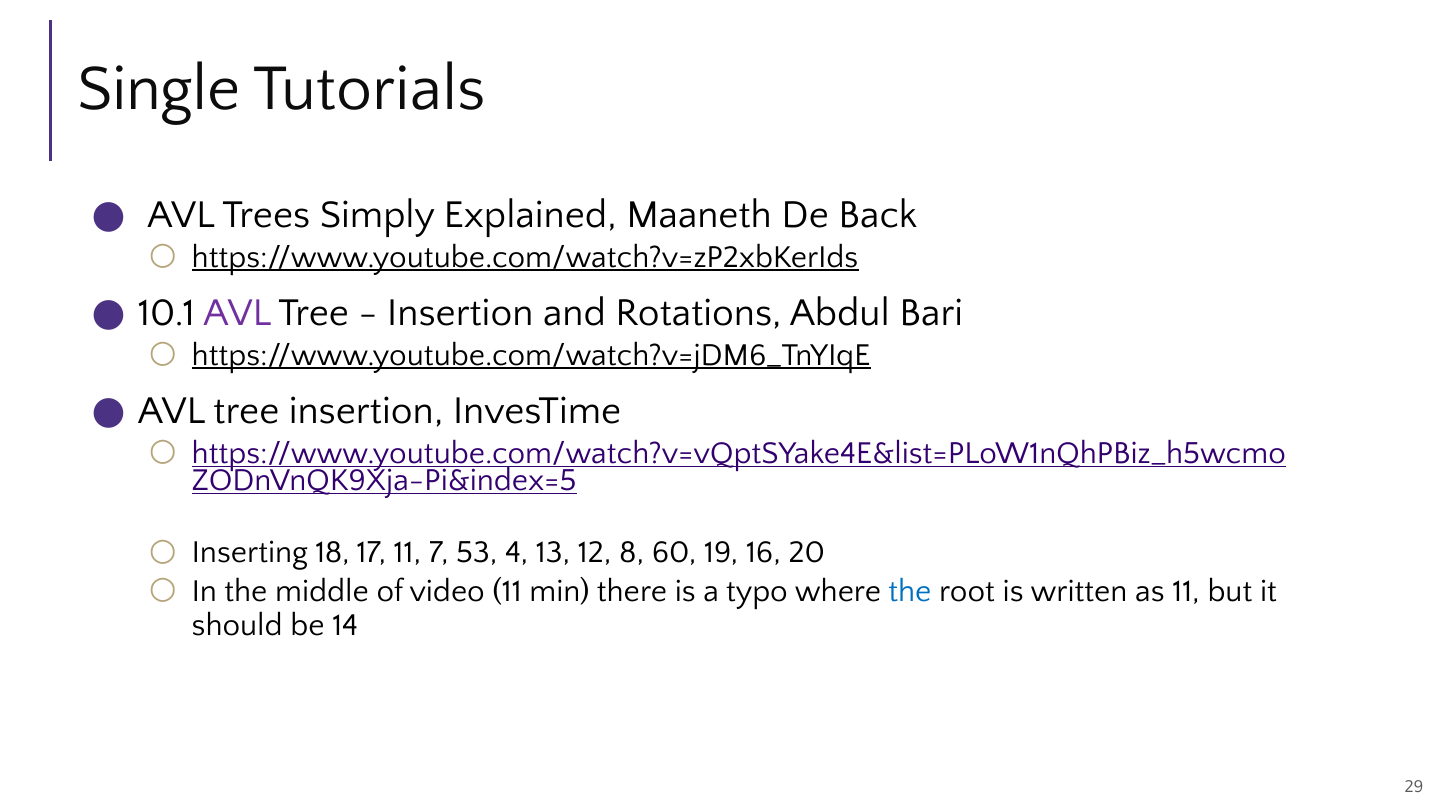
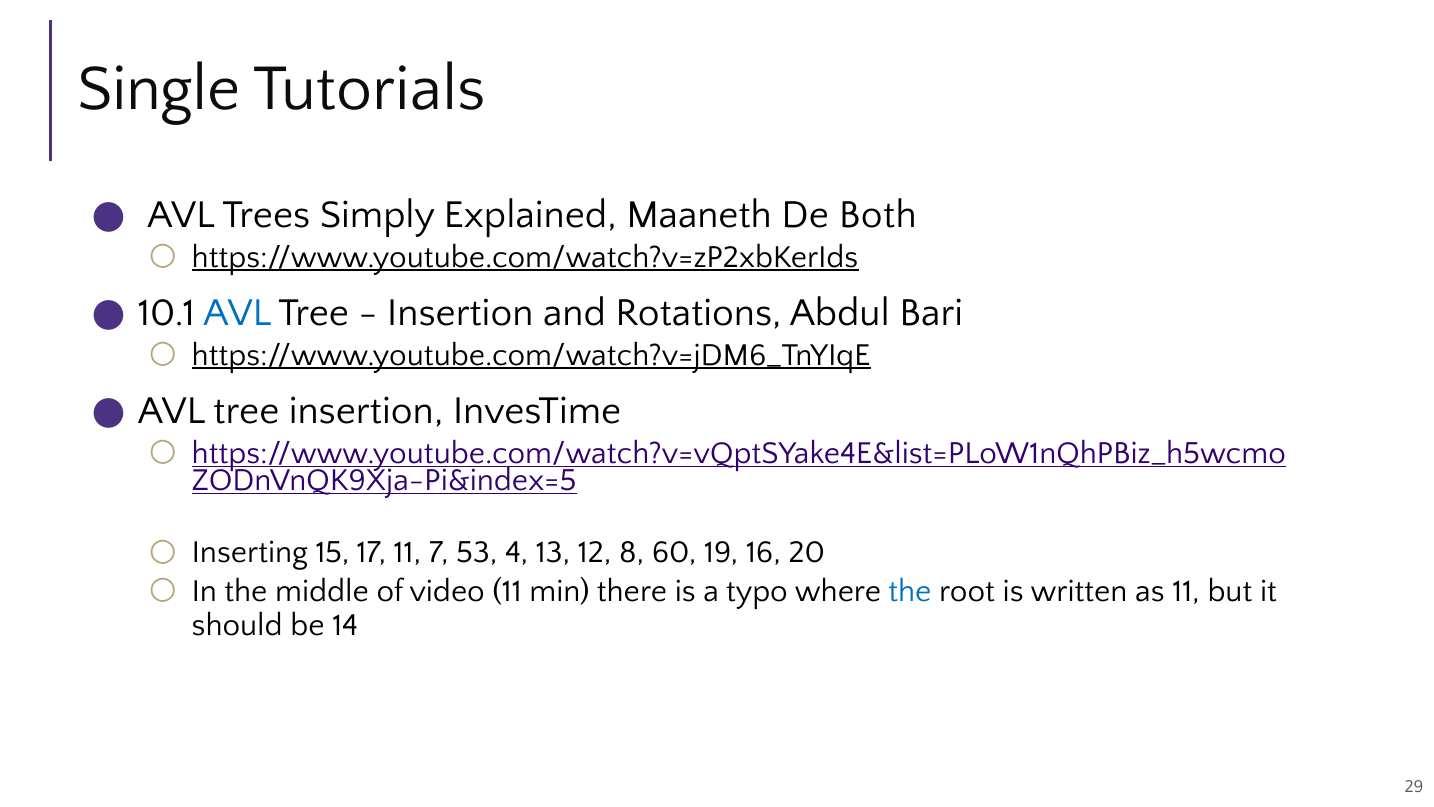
Back: Back -> Both (878, 214)
AVL colour: purple -> blue (237, 312)
18: 18 -> 15 (333, 552)
